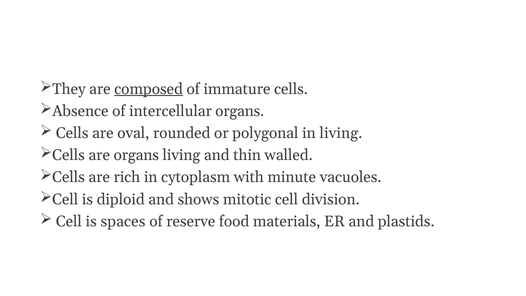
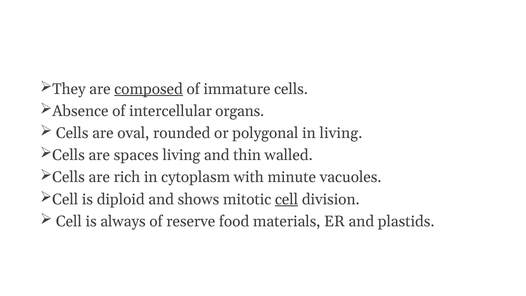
are organs: organs -> spaces (136, 155)
cell underline: none -> present (286, 199)
spaces: spaces -> always (123, 221)
